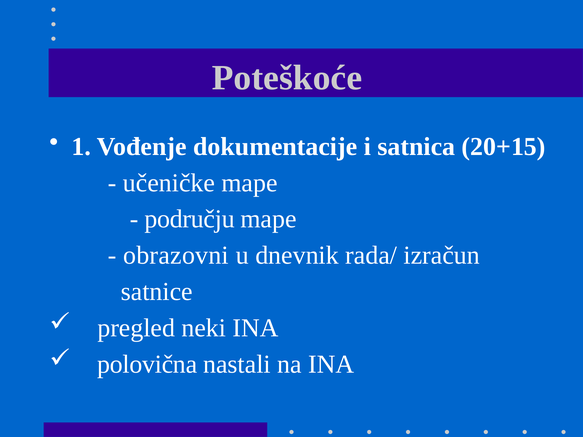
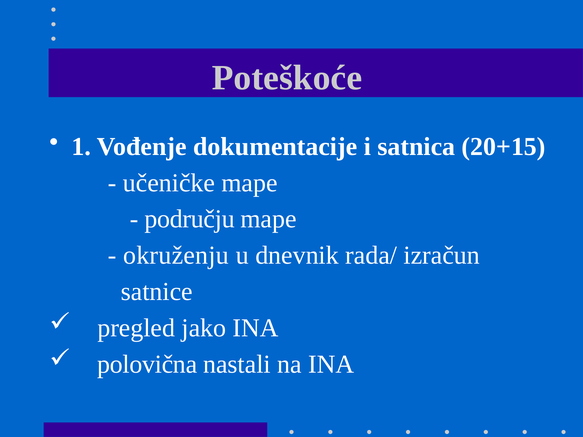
obrazovni: obrazovni -> okruženju (176, 255)
neki: neki -> jako (204, 328)
